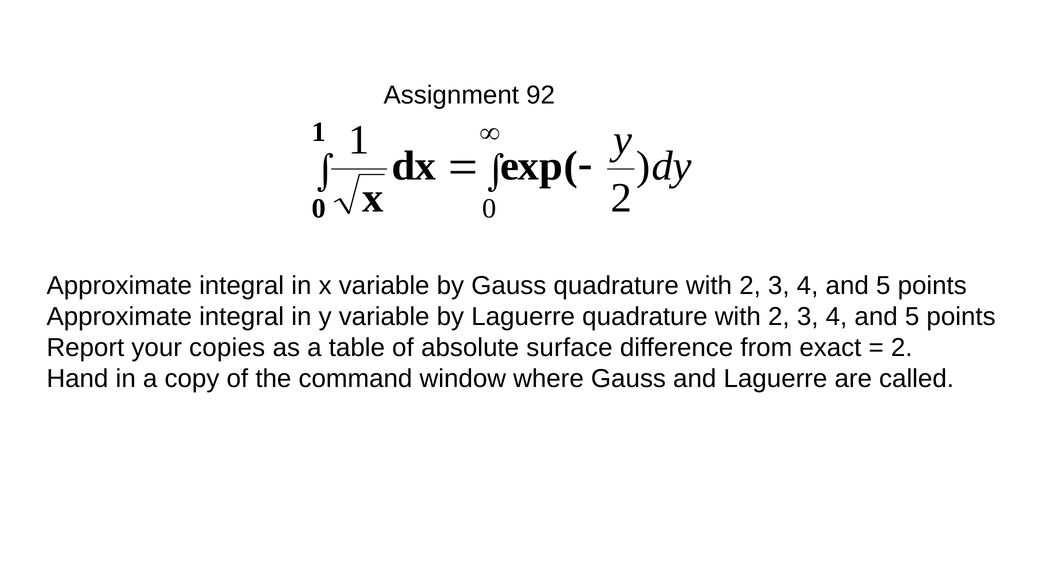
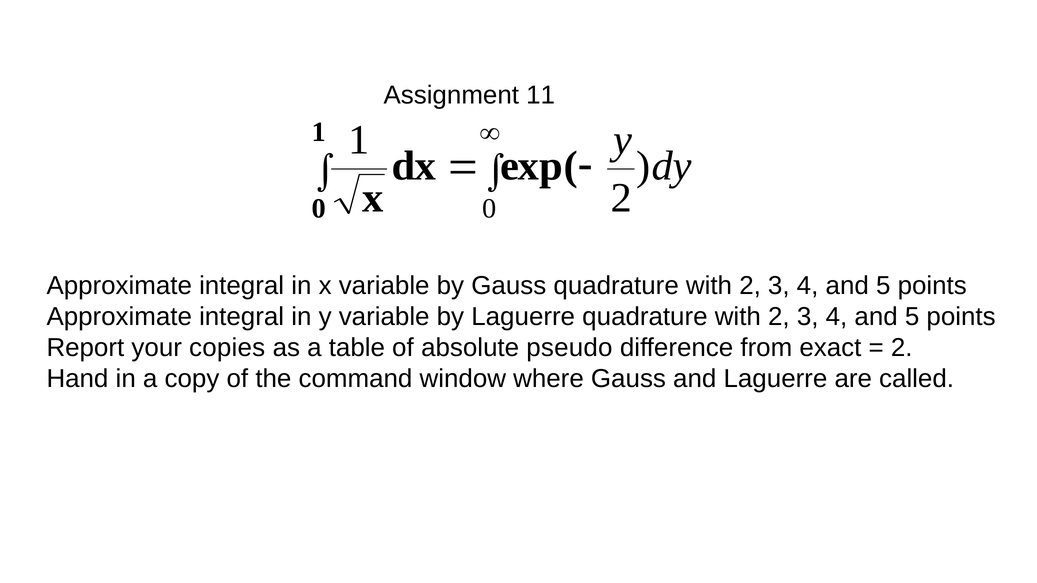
92: 92 -> 11 (541, 95)
surface: surface -> pseudo (569, 348)
